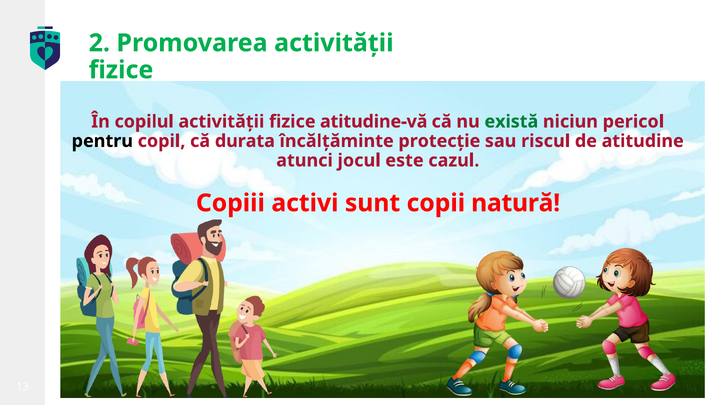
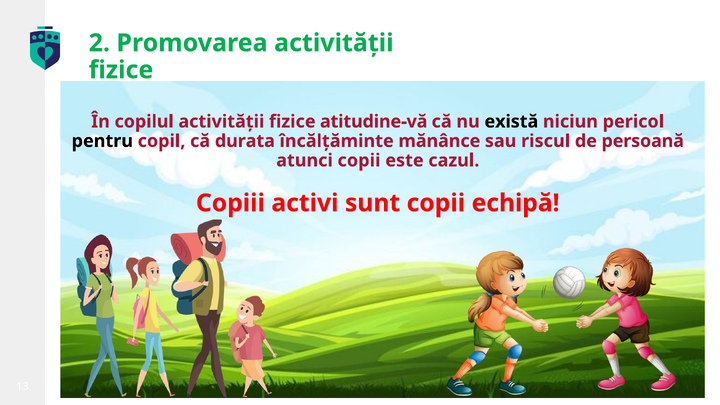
există colour: green -> black (511, 122)
protecție: protecție -> mănânce (439, 141)
atitudine: atitudine -> persoană (643, 141)
atunci jocul: jocul -> copii (359, 160)
natură: natură -> echipă (516, 203)
